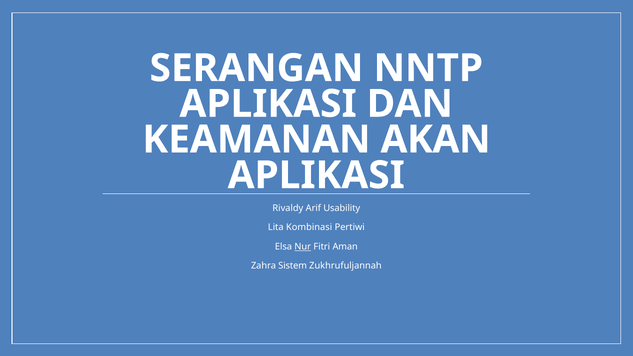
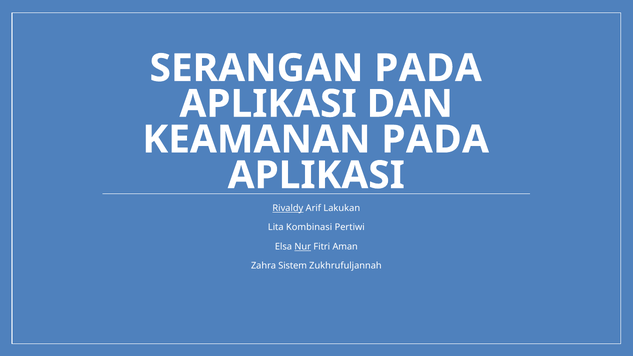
SERANGAN NNTP: NNTP -> PADA (428, 68)
KEAMANAN AKAN: AKAN -> PADA (435, 140)
Rivaldy underline: none -> present (288, 208)
Usability: Usability -> Lakukan (342, 208)
